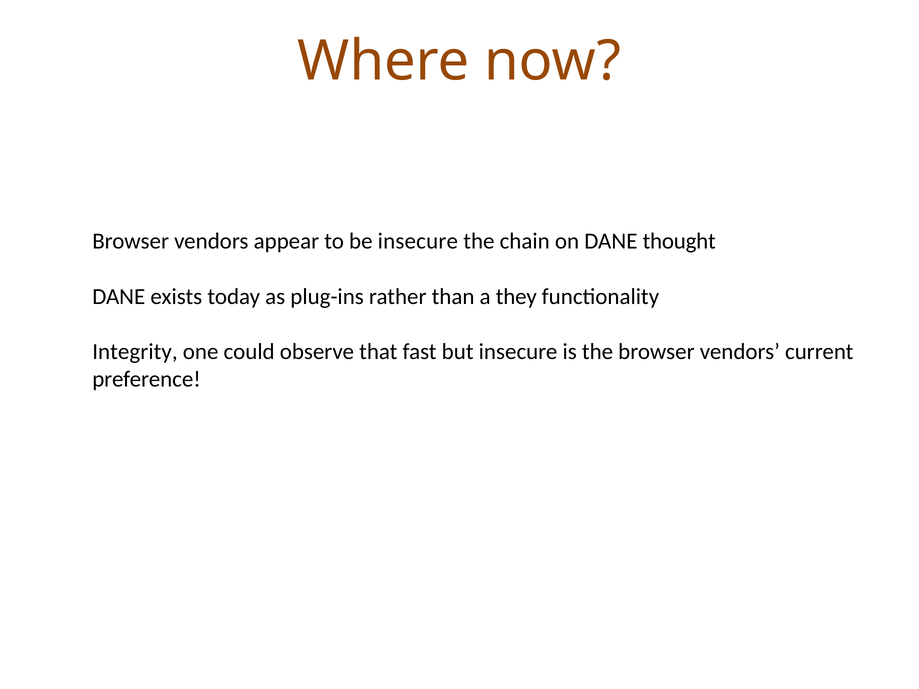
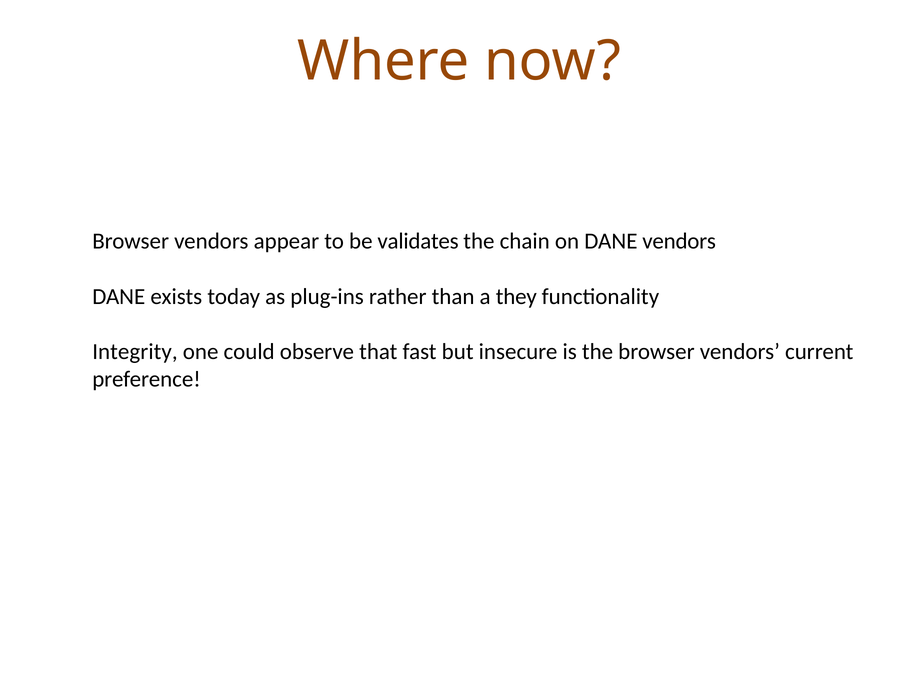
be insecure: insecure -> validates (418, 241)
DANE thought: thought -> vendors (679, 241)
